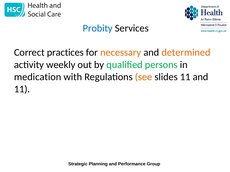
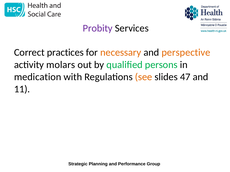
Probity colour: blue -> purple (98, 28)
determined: determined -> perspective (186, 53)
weekly: weekly -> molars (61, 65)
slides 11: 11 -> 47 (185, 77)
